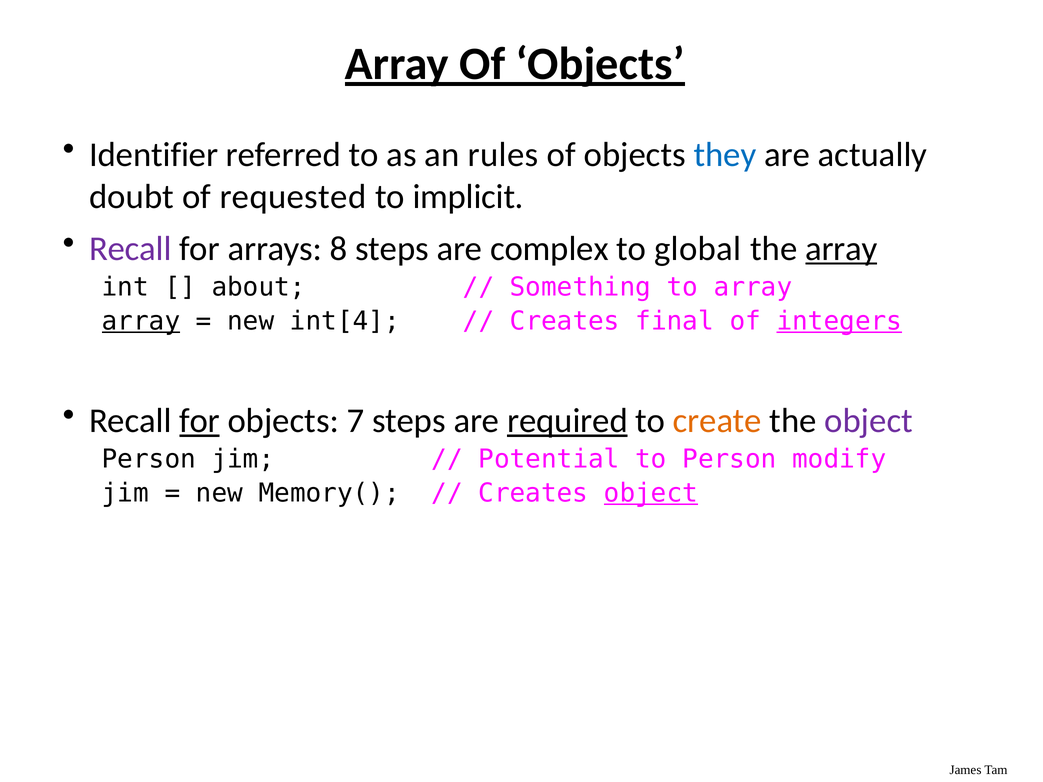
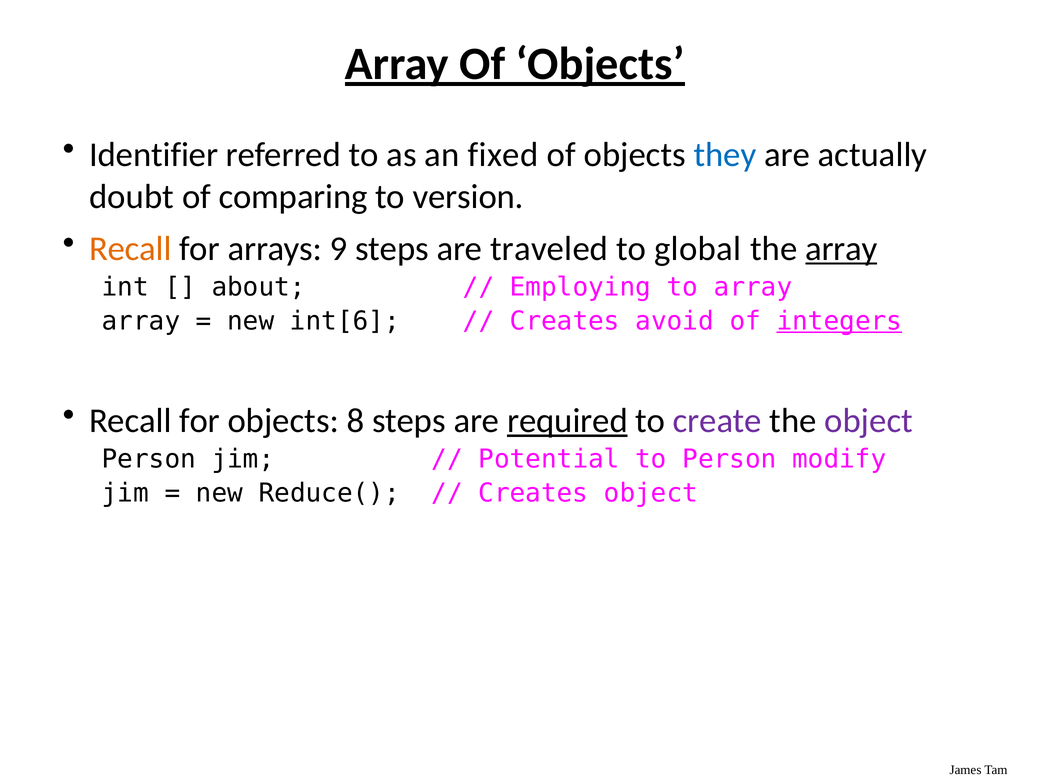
rules: rules -> fixed (503, 155)
requested: requested -> comparing (293, 197)
implicit: implicit -> version (468, 197)
Recall colour: purple -> orange (130, 249)
8: 8 -> 9 (339, 249)
complex: complex -> traveled (549, 249)
Something: Something -> Employing (580, 287)
array underline: present -> none (141, 321)
int[4: int[4 -> int[6 (345, 321)
final: final -> avoid (675, 321)
for underline: present -> none (200, 421)
7: 7 -> 8 (356, 421)
create colour: orange -> purple (717, 421)
Memory(: Memory( -> Reduce( (329, 493)
object underline: present -> none (651, 493)
